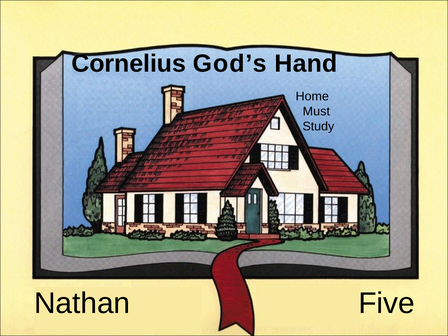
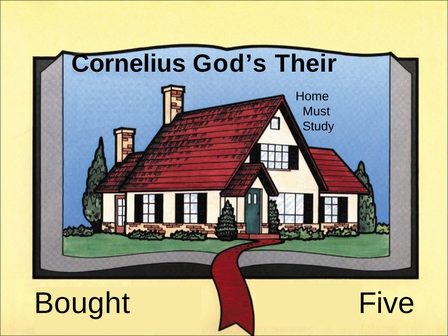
Hand: Hand -> Their (306, 64)
Nathan: Nathan -> Bought (82, 303)
